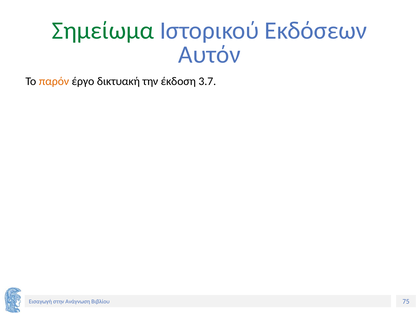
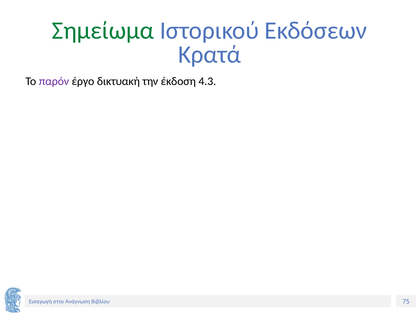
Αυτόν: Αυτόν -> Κρατά (210, 55)
παρόν colour: orange -> purple (54, 81)
3.7: 3.7 -> 4.3 (207, 81)
